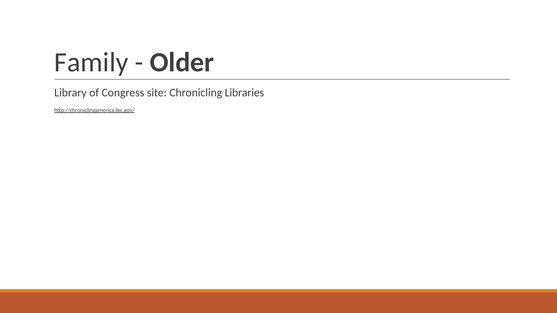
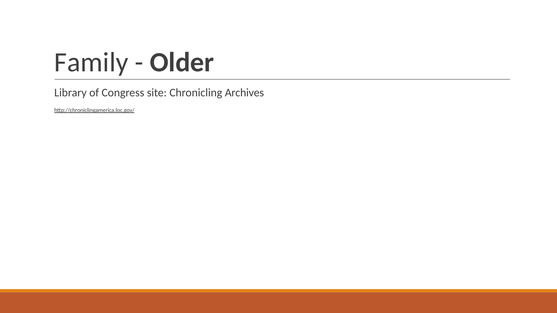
Libraries: Libraries -> Archives (244, 93)
